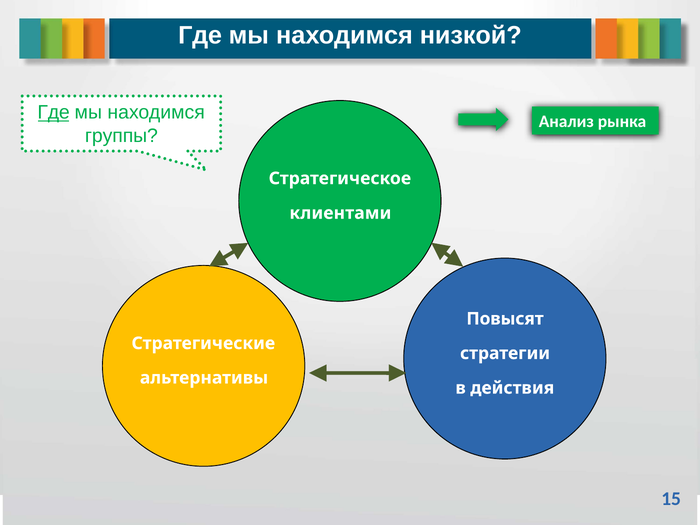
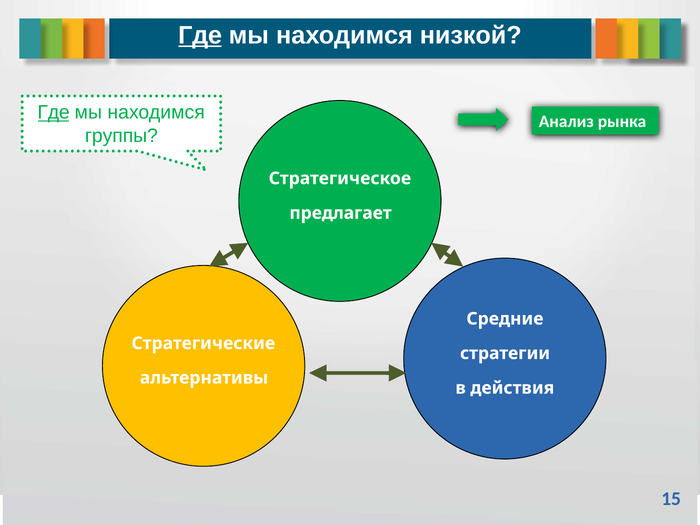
Где underline: none -> present (200, 35)
клиентами: клиентами -> предлагает (341, 213)
Повысят: Повысят -> Средние (505, 319)
